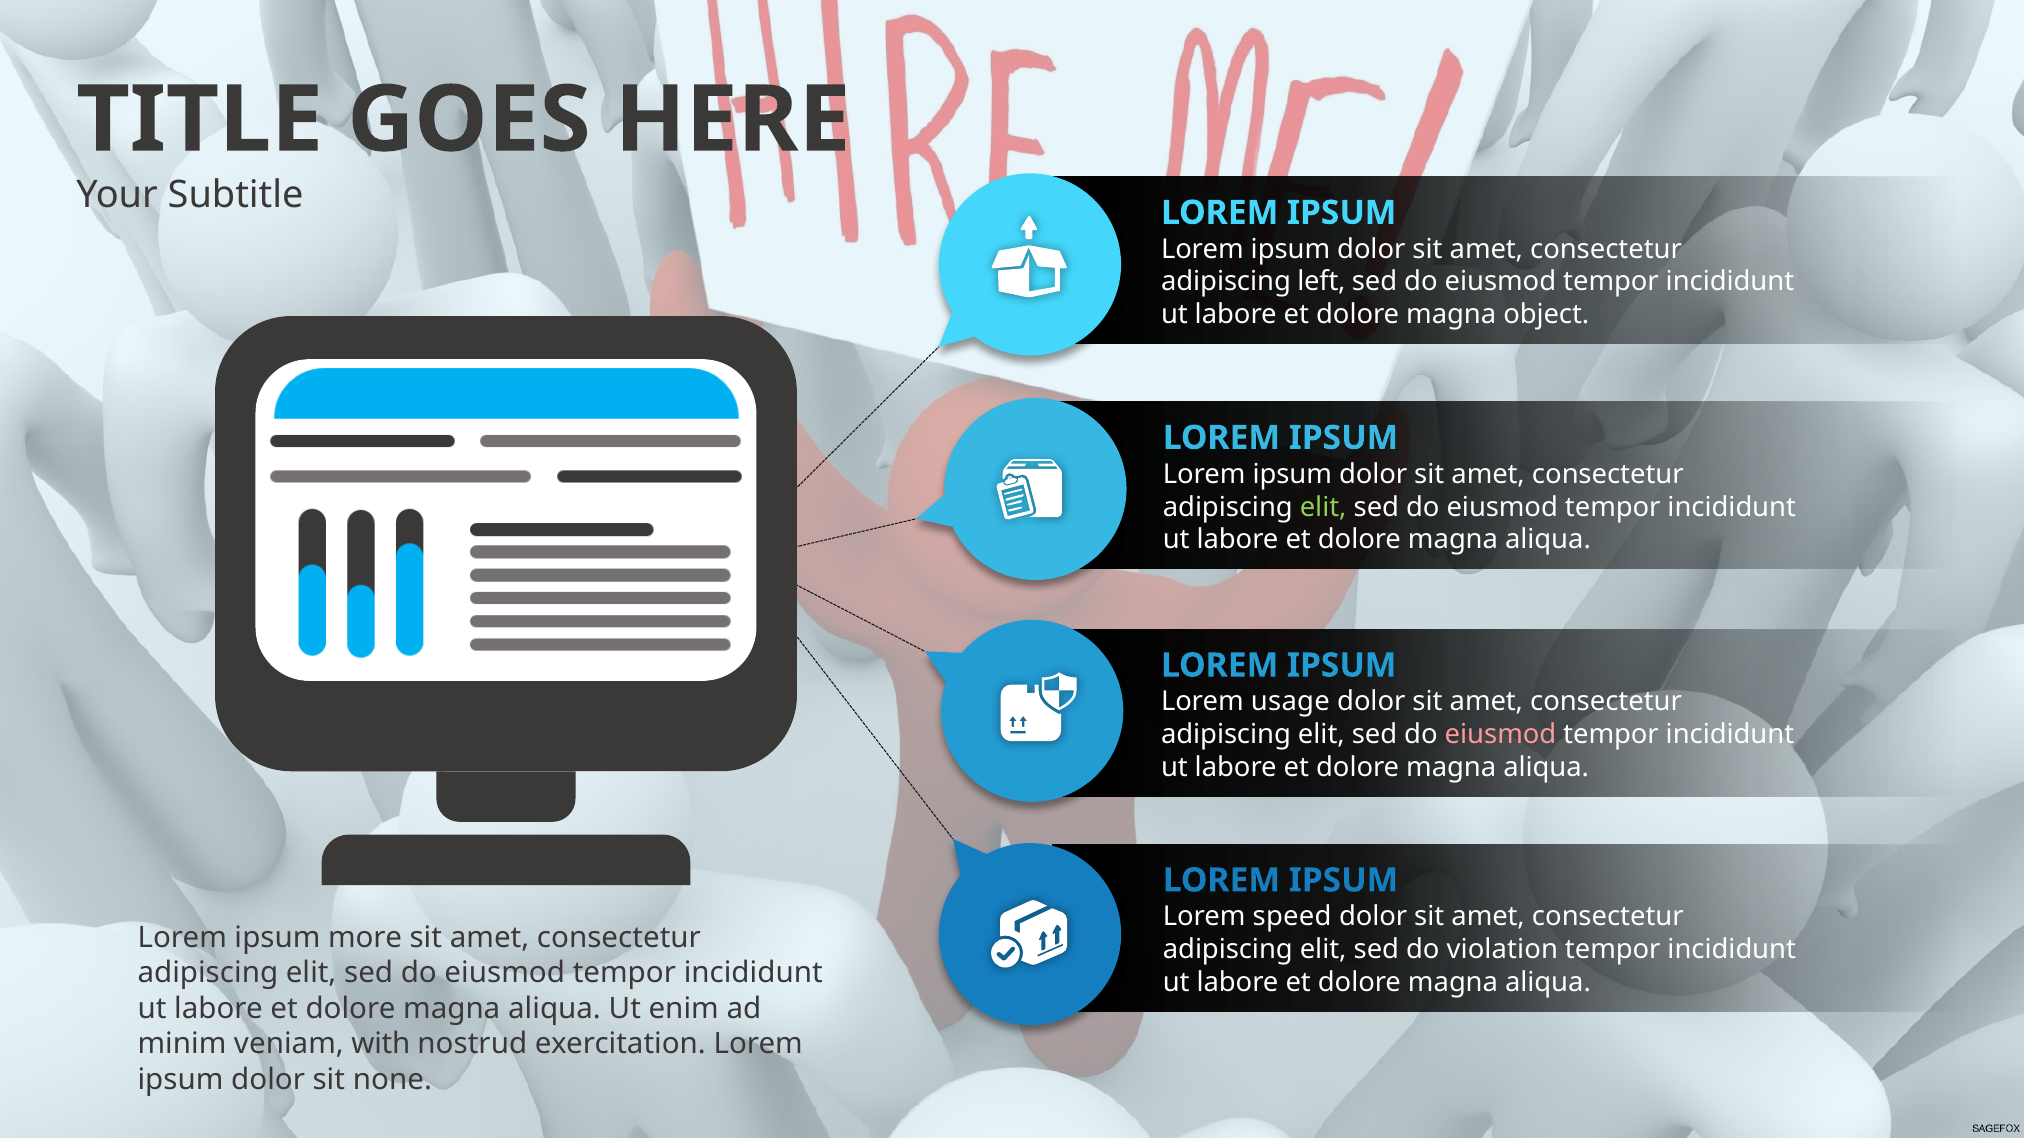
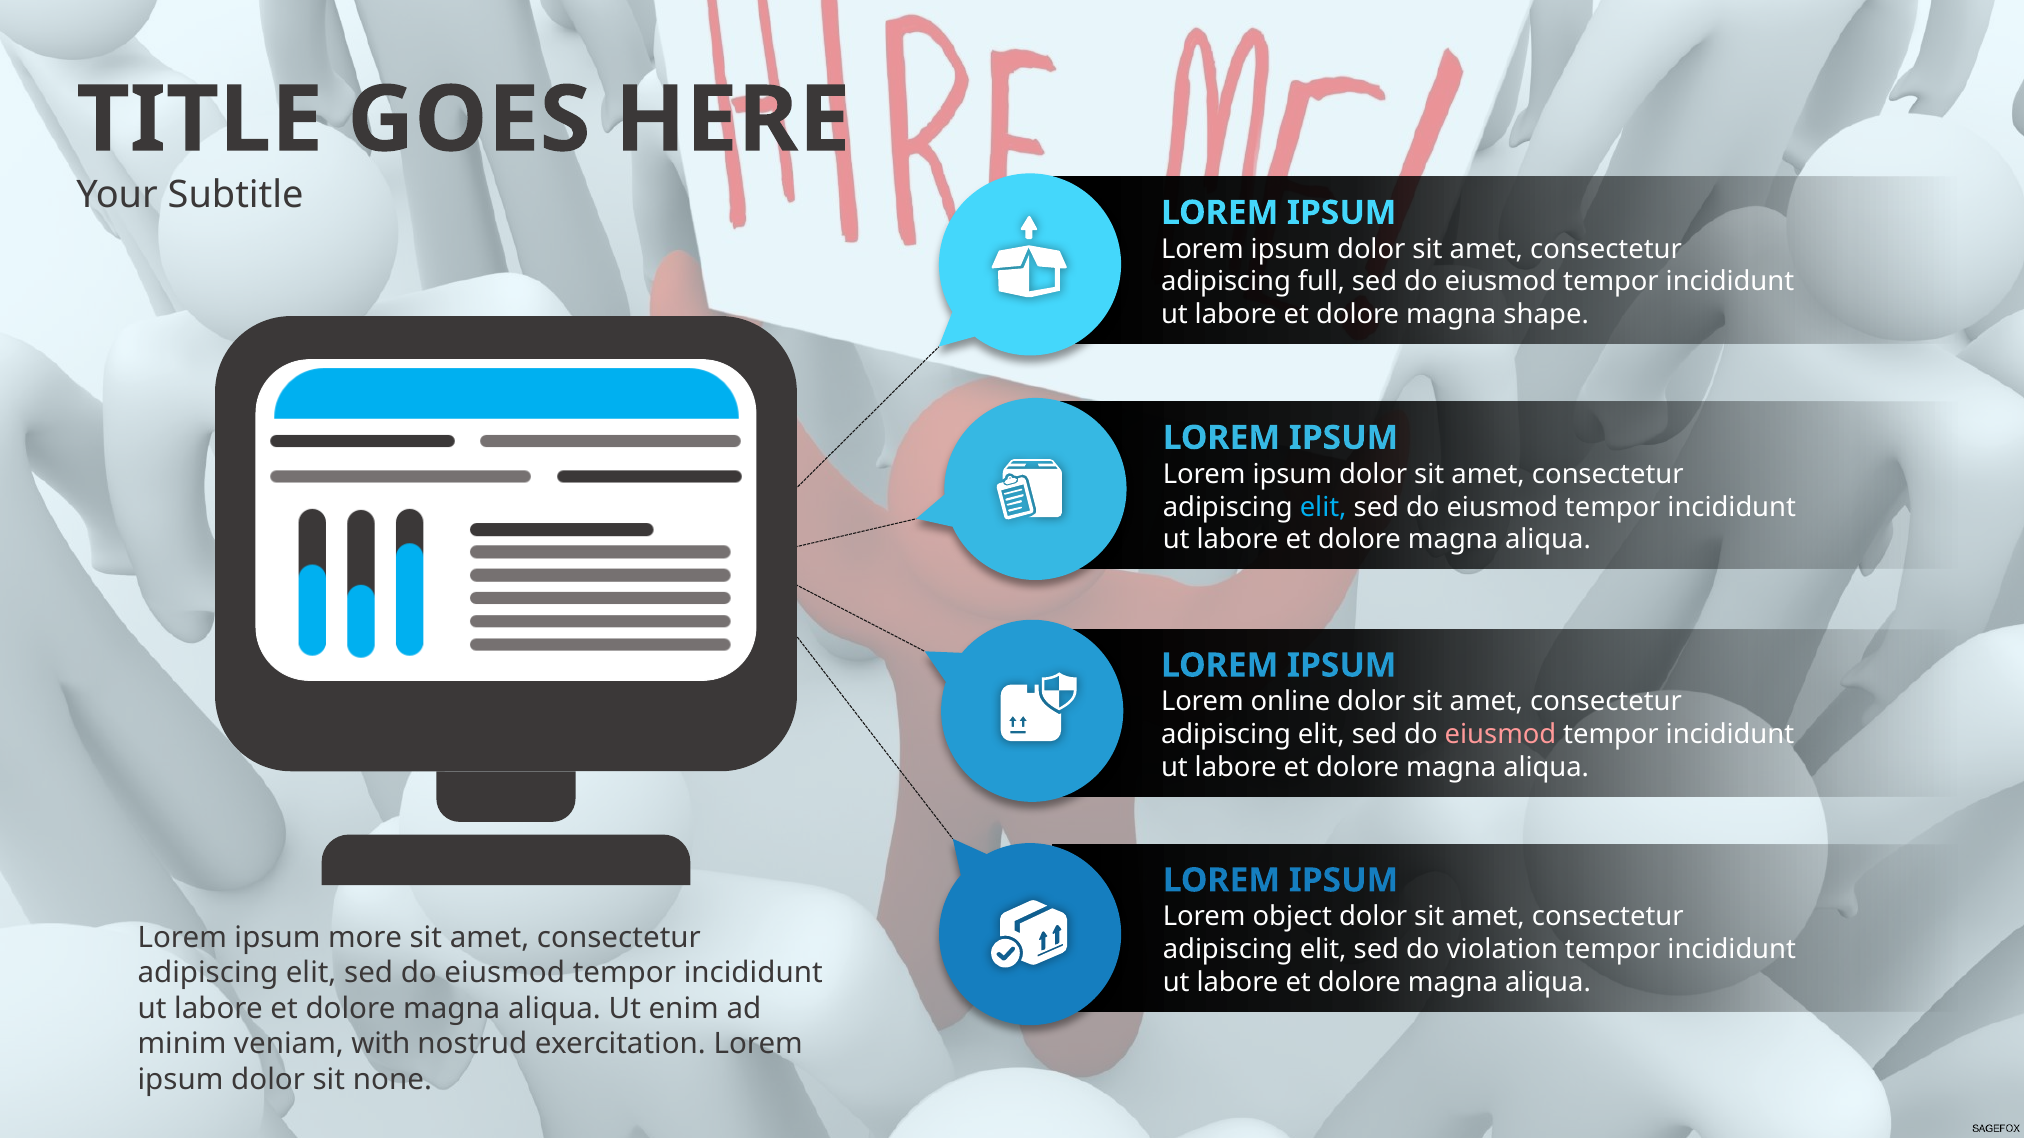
left: left -> full (1321, 282)
object: object -> shape (1546, 315)
elit colour: light green -> light blue (1323, 507)
usage: usage -> online (1291, 702)
speed: speed -> object (1292, 917)
